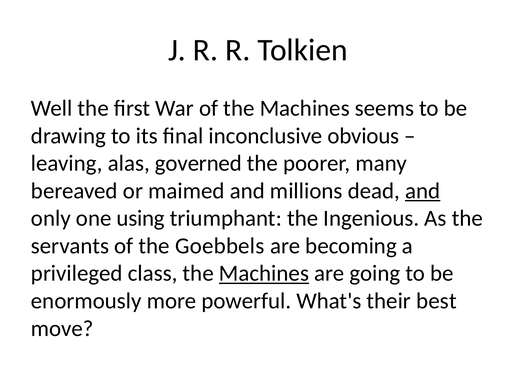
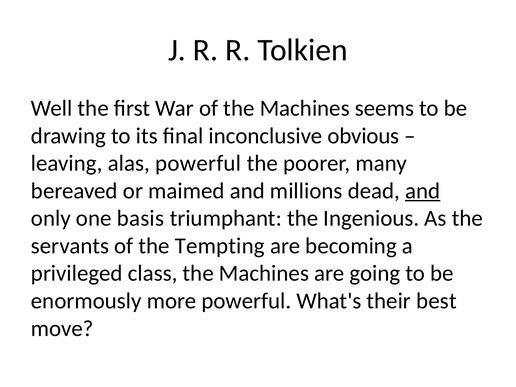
alas governed: governed -> powerful (198, 163)
using: using -> basis (140, 218)
Goebbels: Goebbels -> Tempting (220, 246)
Machines underline: present -> none (264, 273)
